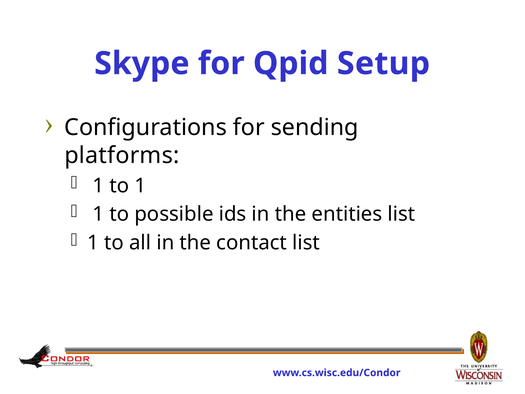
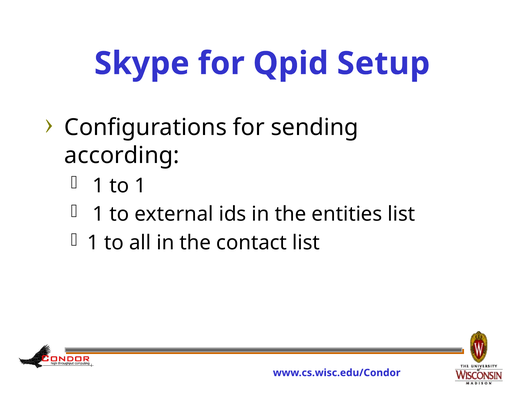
platforms: platforms -> according (122, 155)
possible: possible -> external (174, 214)
